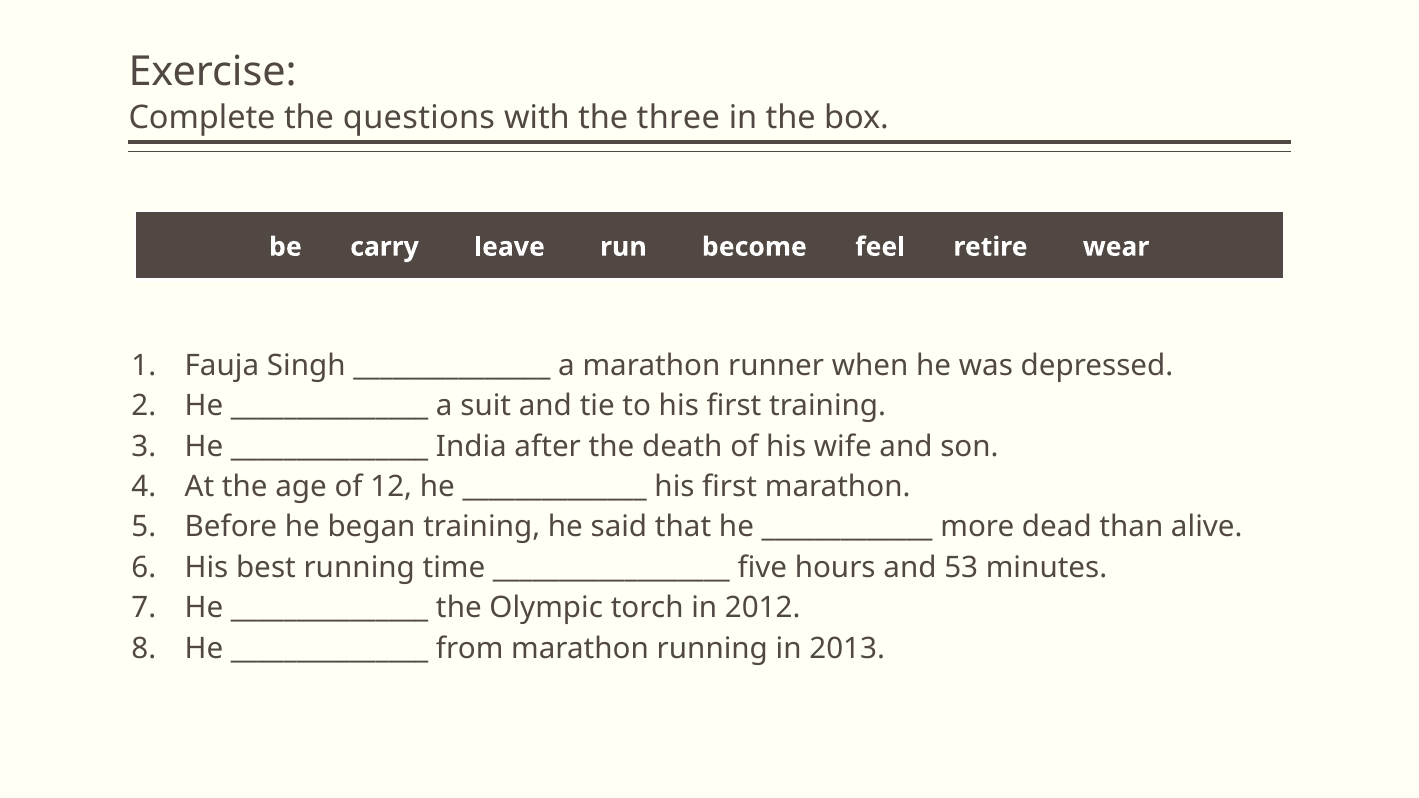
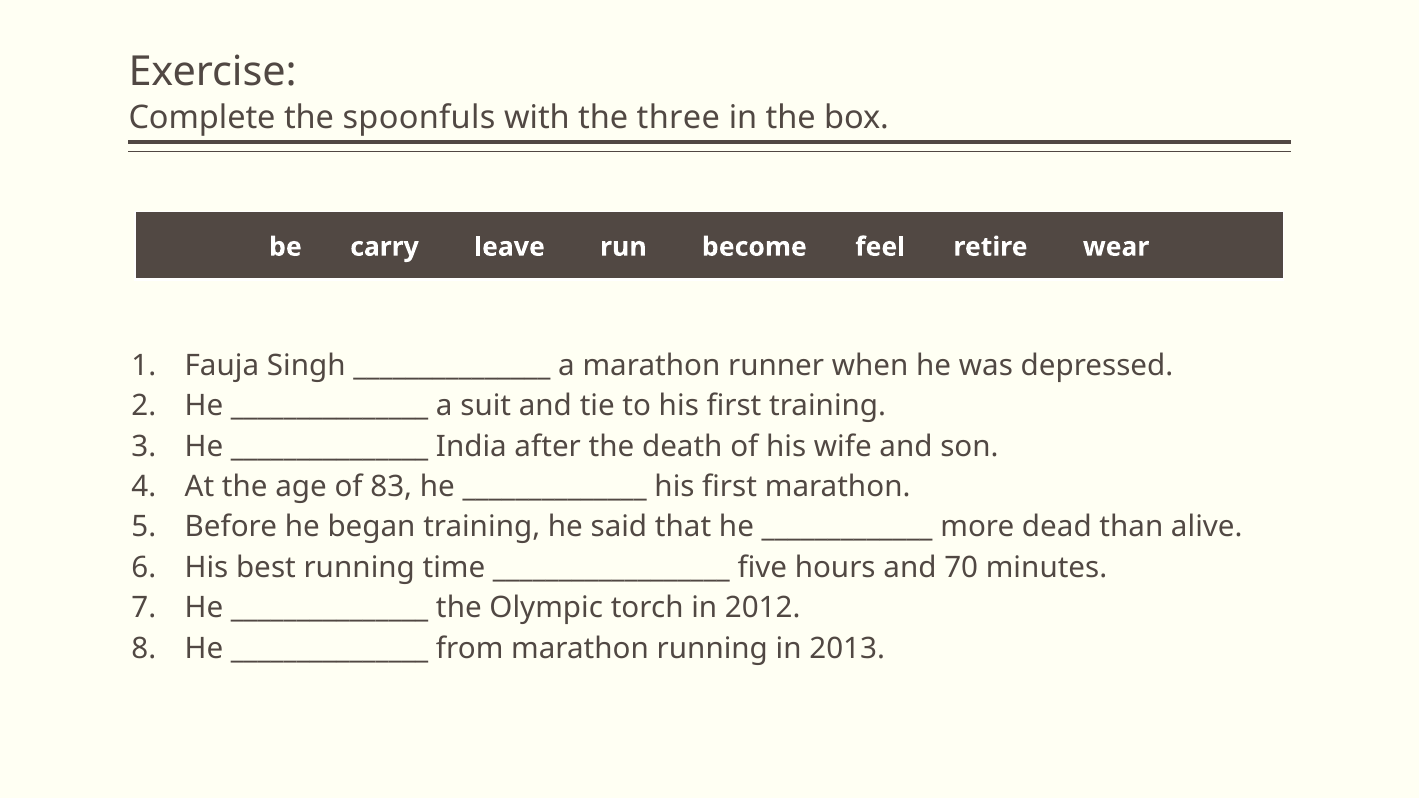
questions: questions -> spoonfuls (419, 117)
12: 12 -> 83 (391, 487)
53: 53 -> 70 (961, 568)
